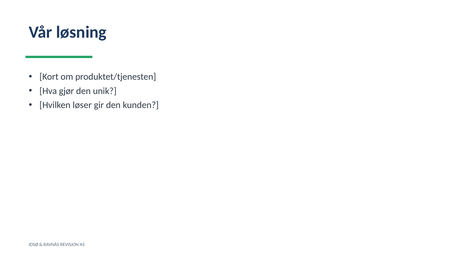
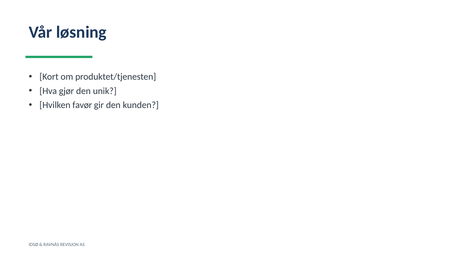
løser: løser -> favør (82, 105)
